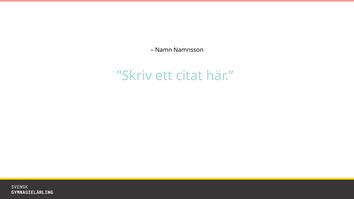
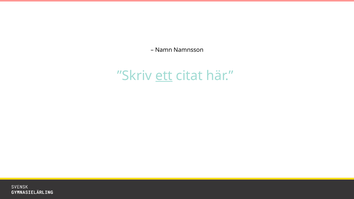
ett underline: none -> present (164, 76)
